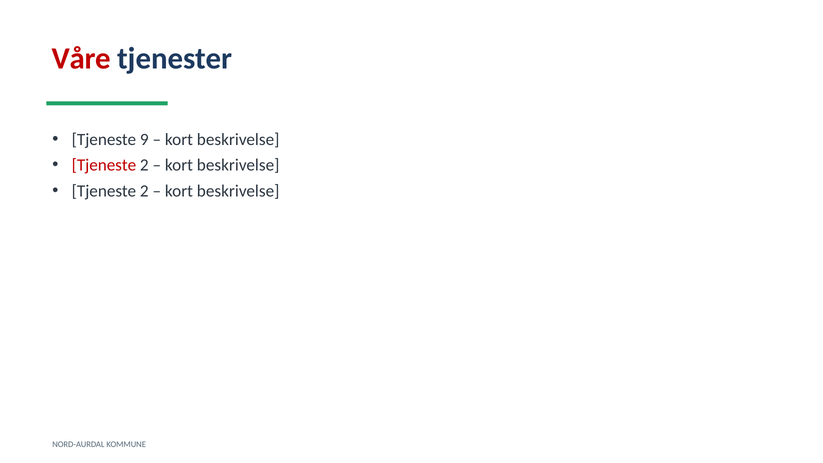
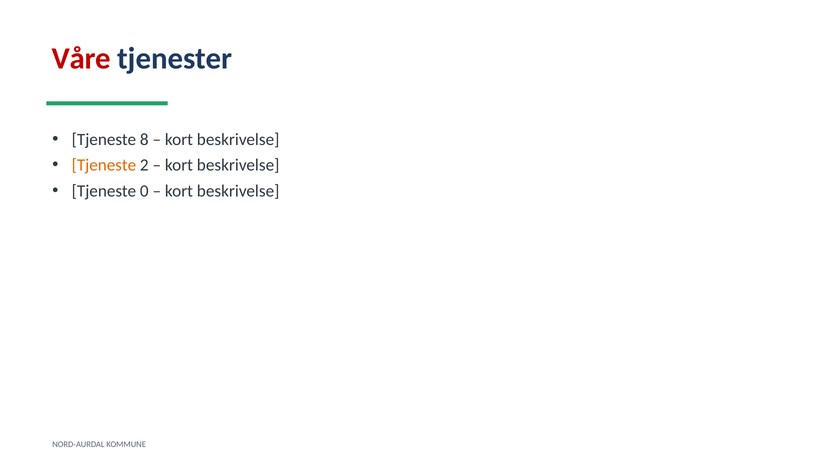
9: 9 -> 8 (144, 139)
Tjeneste colour: red -> orange (104, 165)
2: 2 -> 0 (144, 191)
